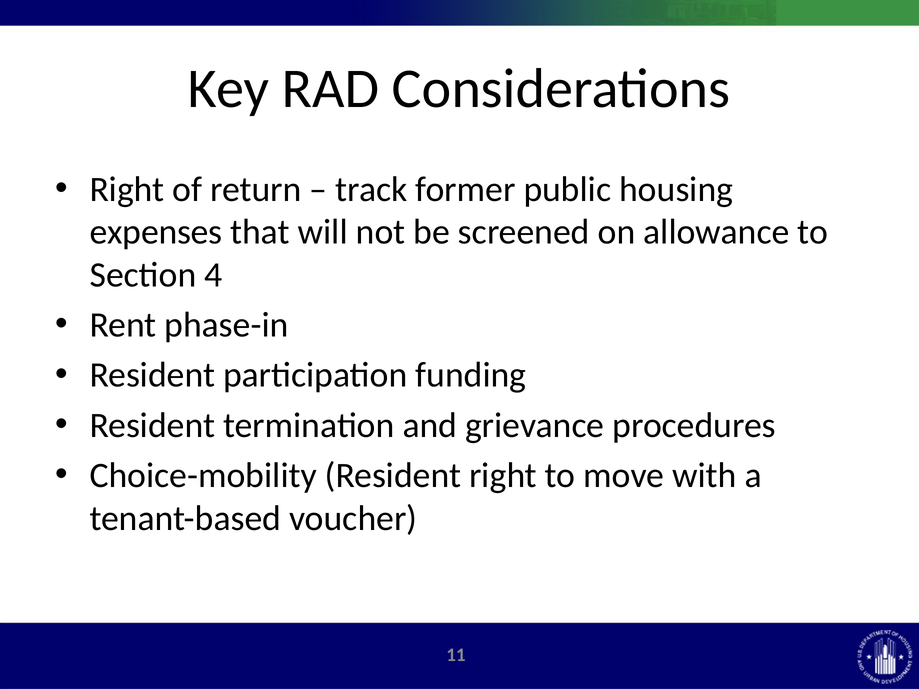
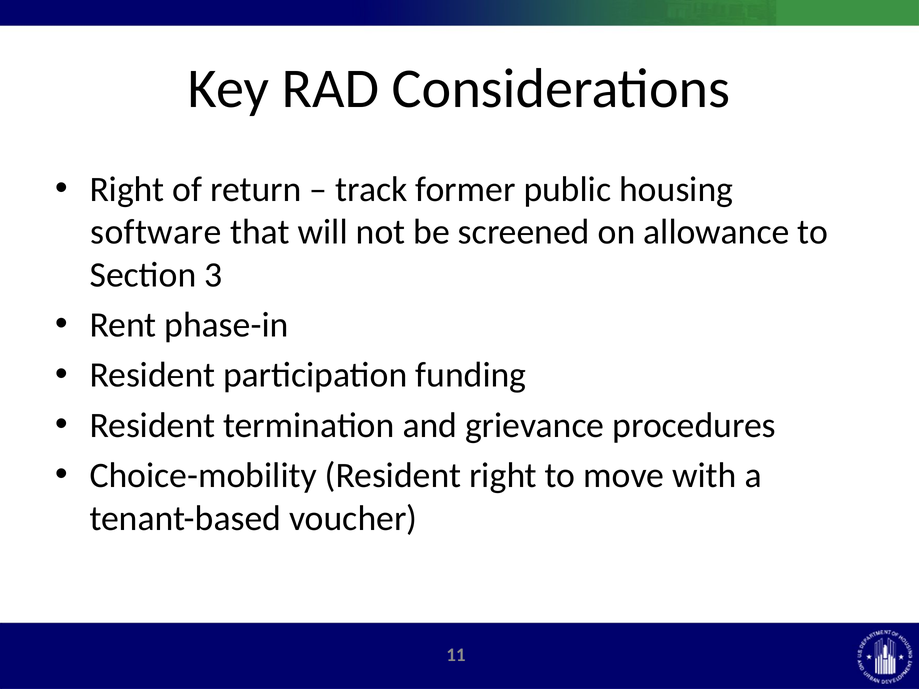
expenses: expenses -> software (156, 232)
4: 4 -> 3 (213, 275)
